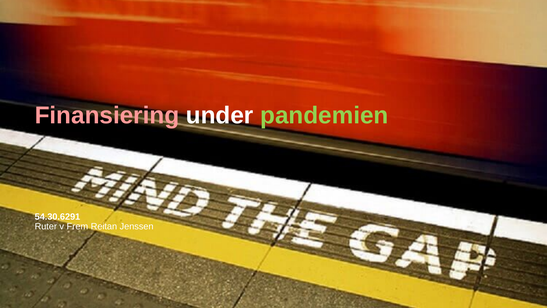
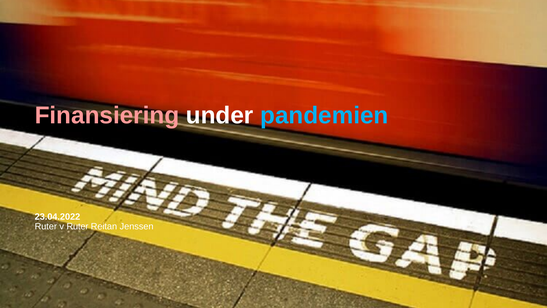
pandemien colour: light green -> light blue (324, 116)
54.30.6291: 54.30.6291 -> 23.04.2022 (57, 217)
v Frem: Frem -> Ruter (77, 226)
